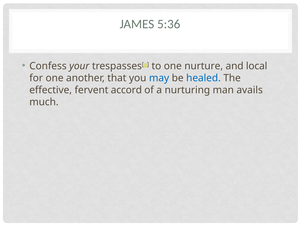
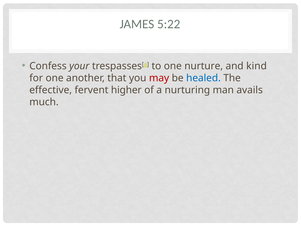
5:36: 5:36 -> 5:22 (169, 24)
local: local -> kind (257, 66)
may colour: blue -> red (159, 78)
accord: accord -> higher (126, 90)
